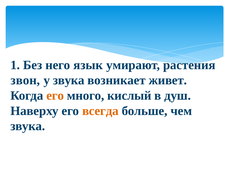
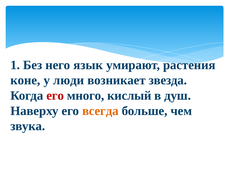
звон: звон -> коне (25, 80)
у звука: звука -> люди (69, 80)
живет: живет -> звезда (168, 80)
его colour: orange -> red (55, 95)
